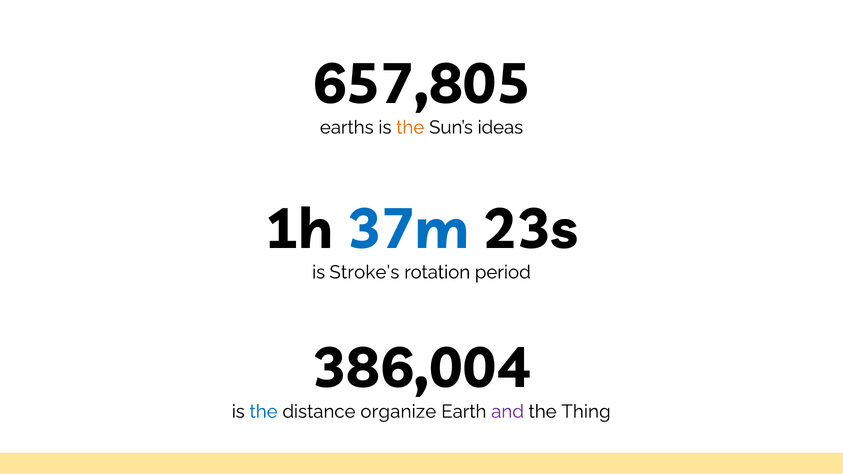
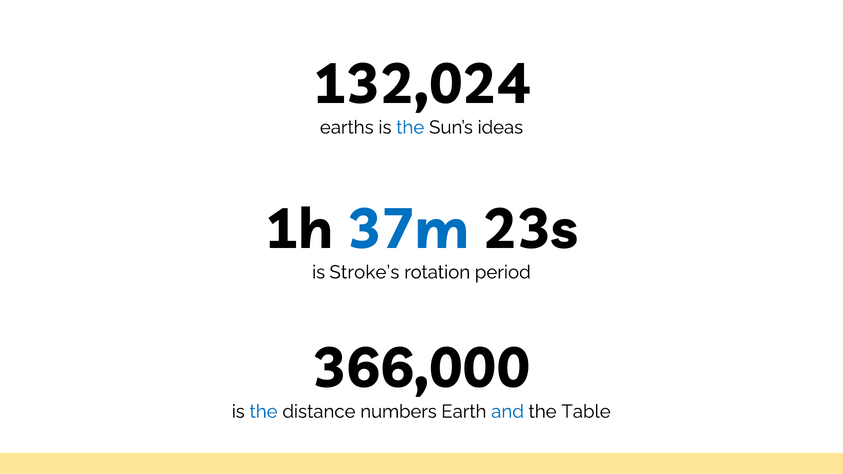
657,805: 657,805 -> 132,024 (421, 85)
the colour: orange -> blue (410, 127)
386,004: 386,004 -> 366,000 (421, 369)
organize: organize -> numbers (398, 412)
and colour: purple -> blue (508, 412)
Thing: Thing -> Table (586, 412)
